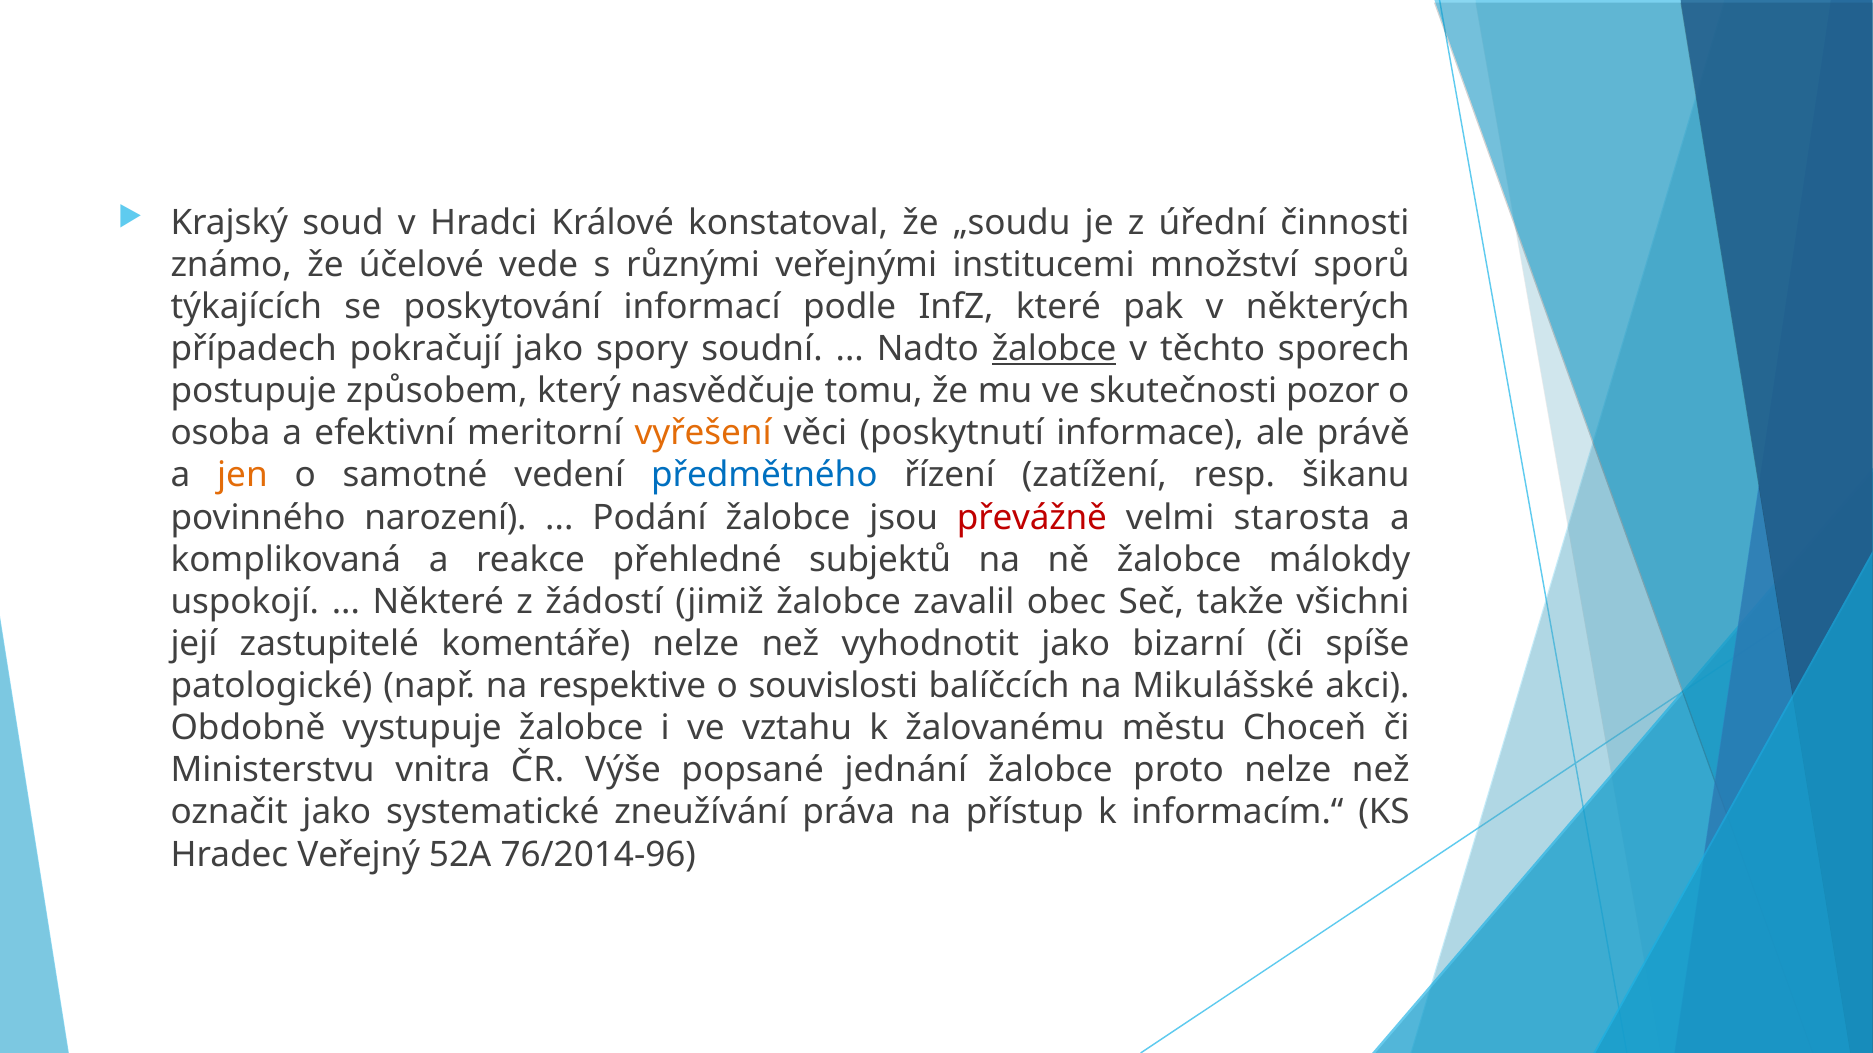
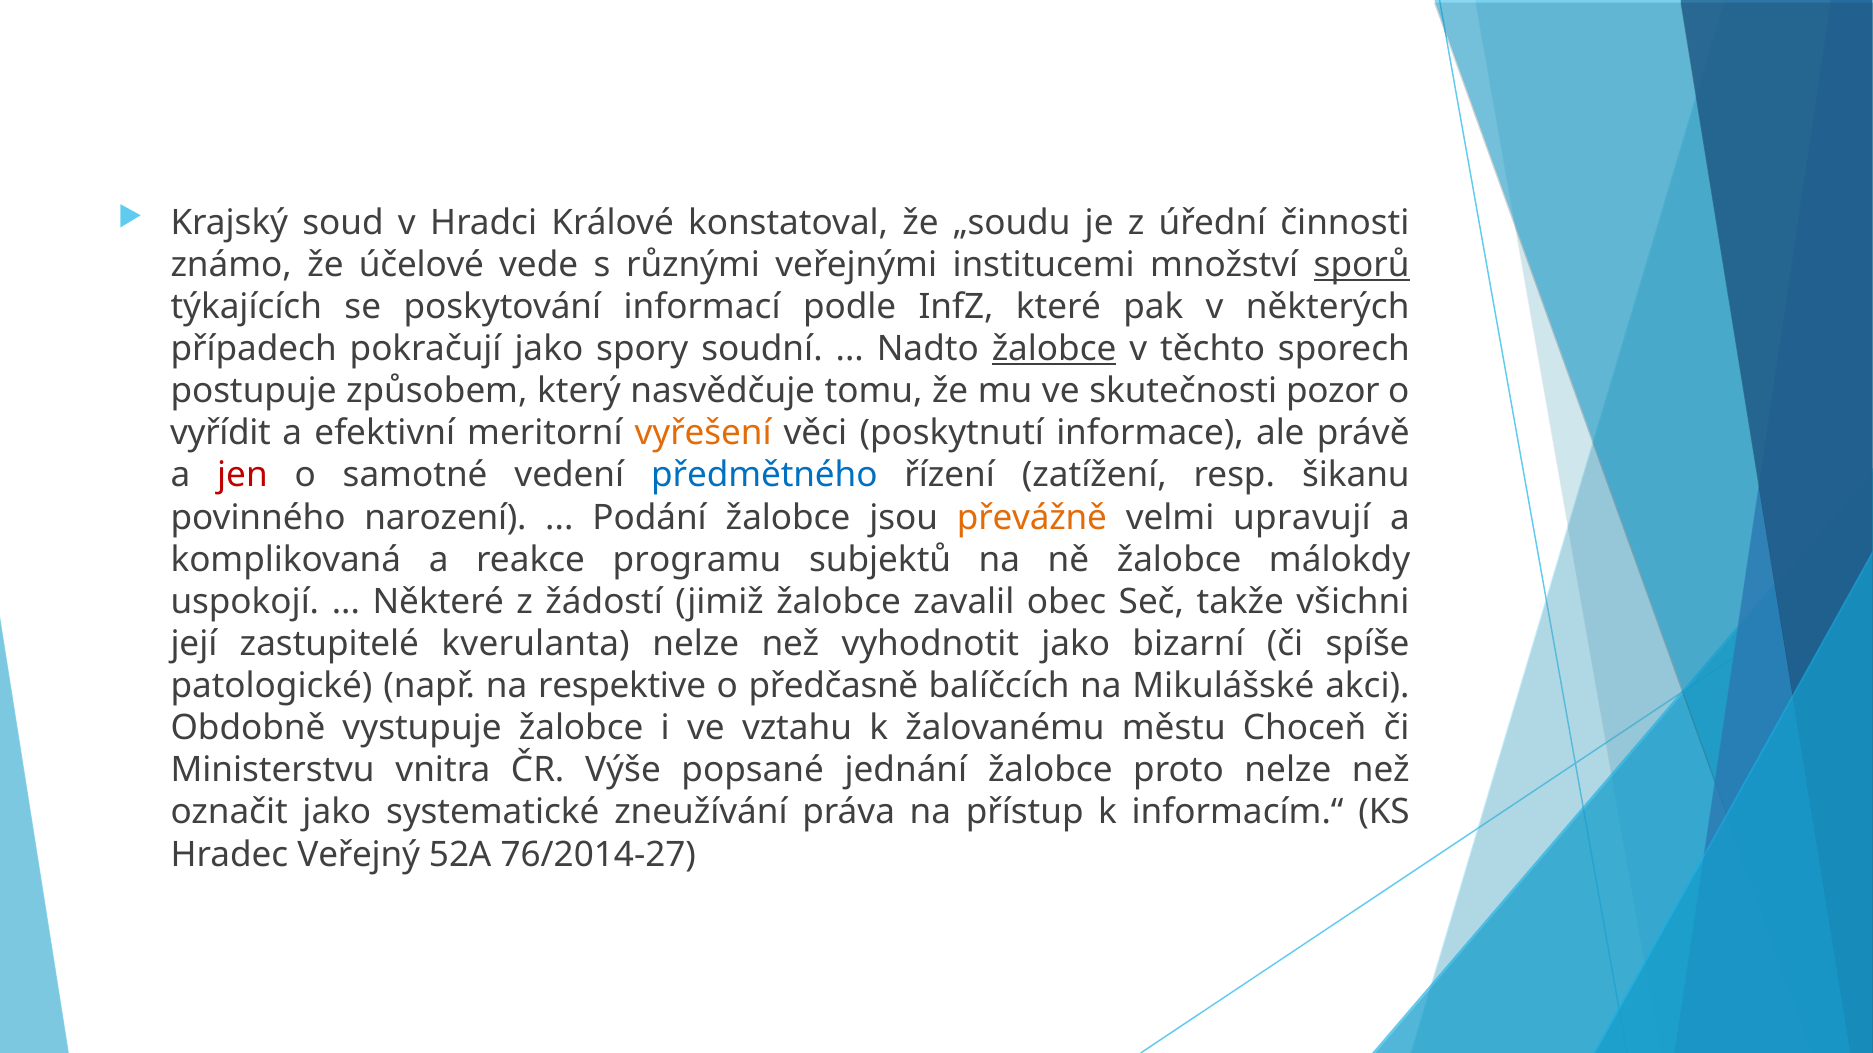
sporů underline: none -> present (1362, 265)
osoba: osoba -> vyřídit (221, 434)
jen colour: orange -> red (242, 476)
převážně colour: red -> orange (1032, 518)
starosta: starosta -> upravují (1302, 518)
přehledné: přehledné -> programu (697, 560)
komentáře: komentáře -> kverulanta (536, 644)
souvislosti: souvislosti -> předčasně (833, 686)
76/2014-96: 76/2014-96 -> 76/2014-27 (598, 855)
